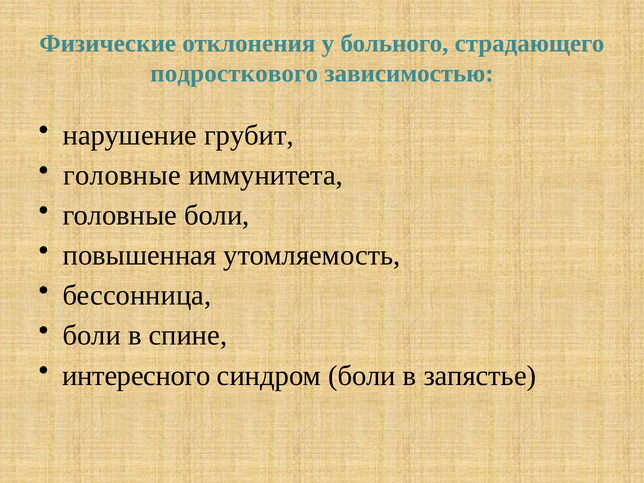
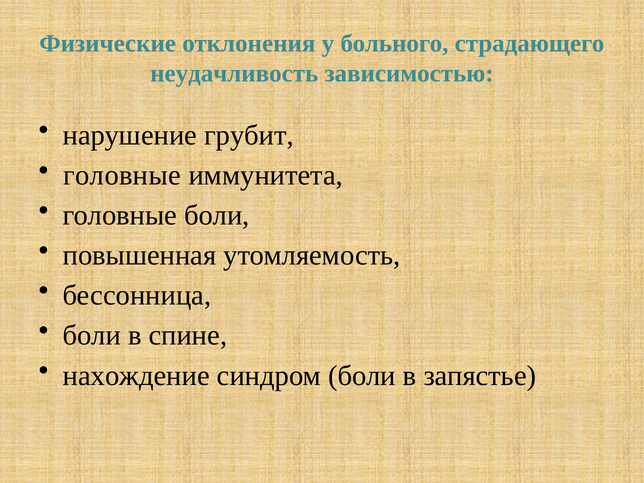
подросткового: подросткового -> неудачливость (234, 74)
интересного: интересного -> нахождение (136, 376)
